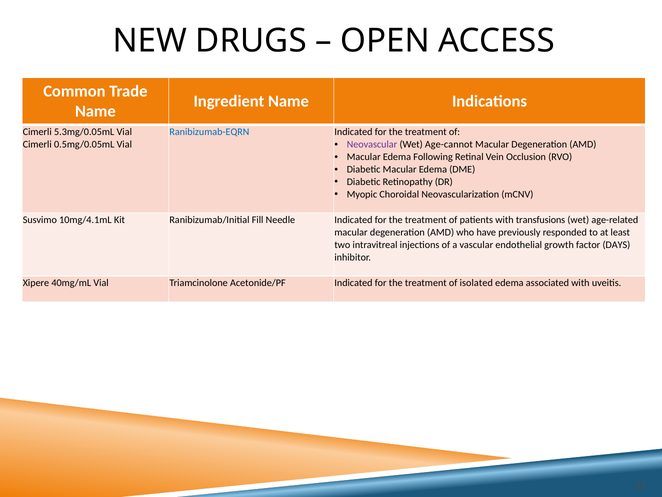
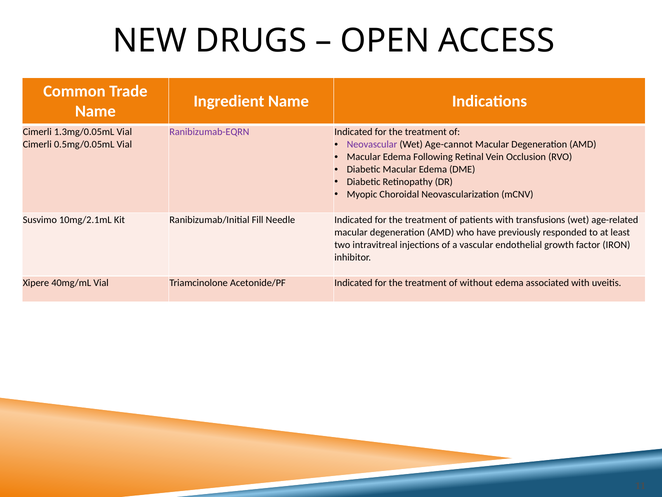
5.3mg/0.05mL: 5.3mg/0.05mL -> 1.3mg/0.05mL (84, 132)
Ranibizumab-EQRN colour: blue -> purple (209, 132)
10mg/4.1mL: 10mg/4.1mL -> 10mg/2.1mL (85, 220)
DAYS: DAYS -> IRON (616, 245)
isolated: isolated -> without (476, 283)
